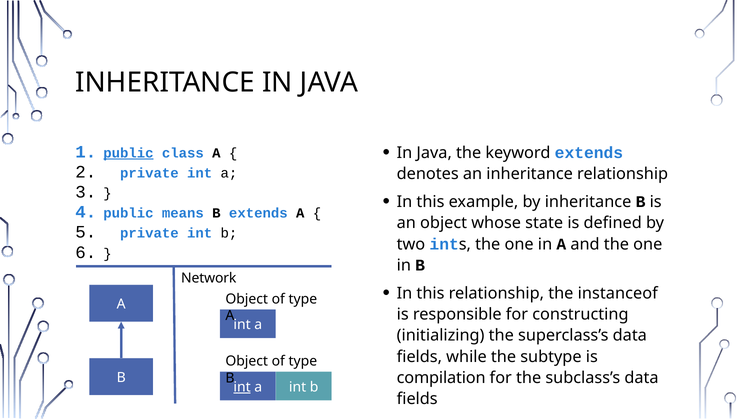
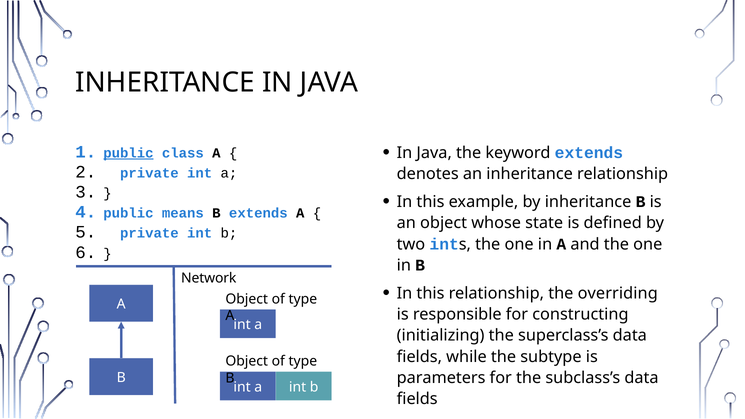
instanceof: instanceof -> overriding (618, 293)
compilation: compilation -> parameters (441, 378)
int underline: present -> none (242, 387)
